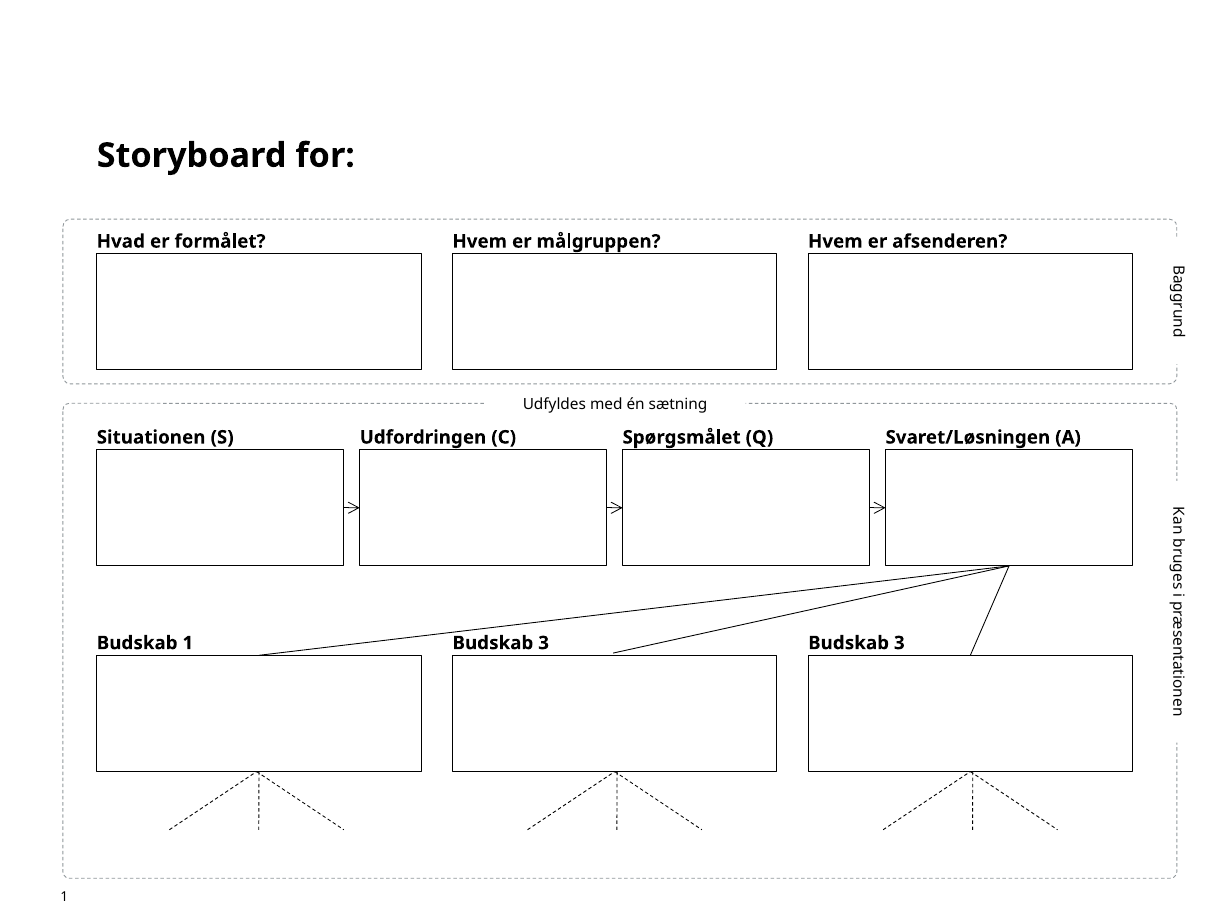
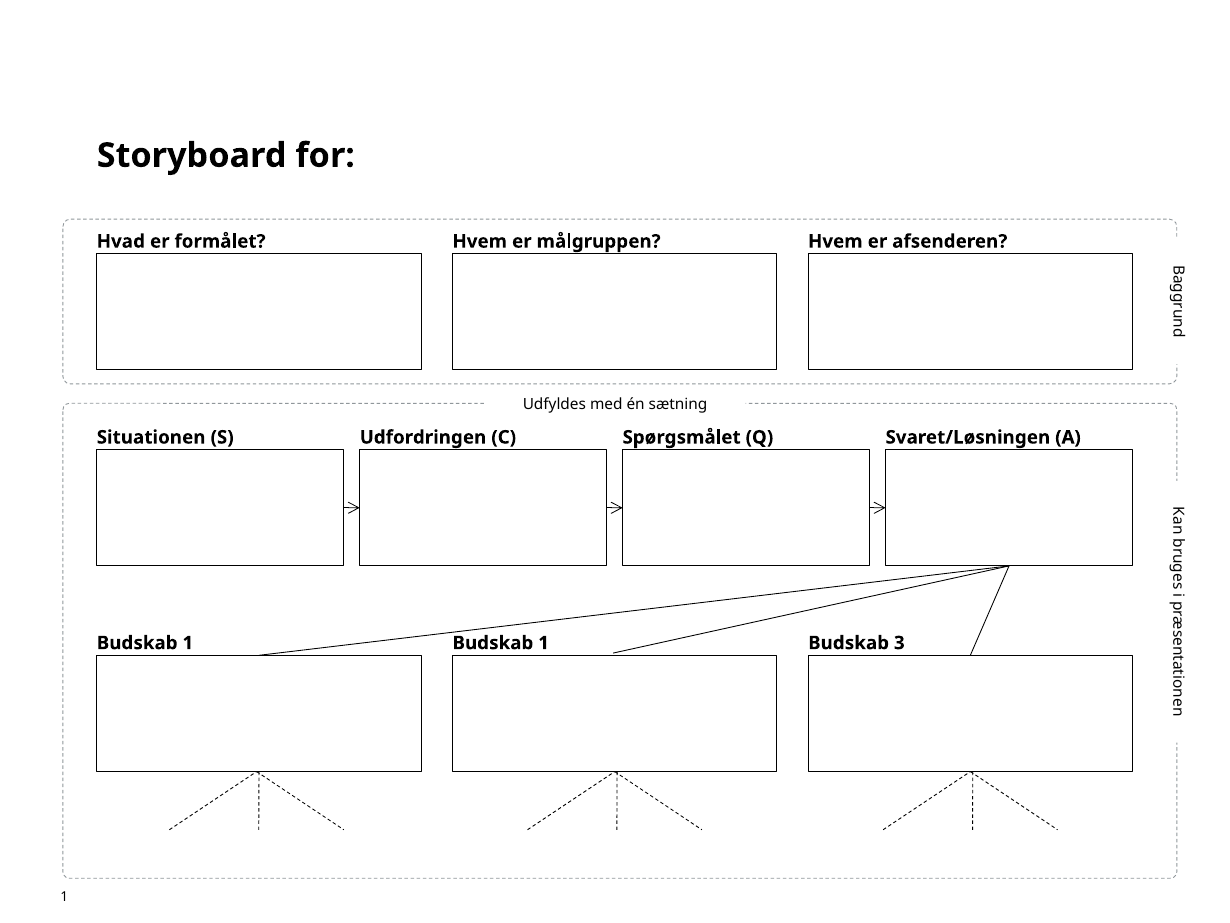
1 Budskab 3: 3 -> 1 (544, 643)
